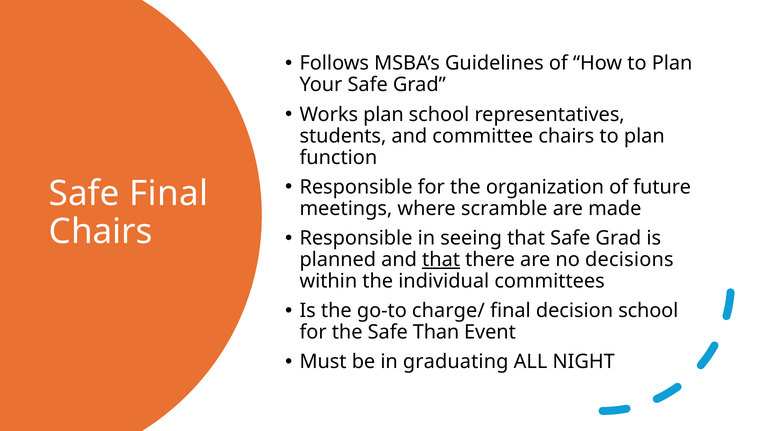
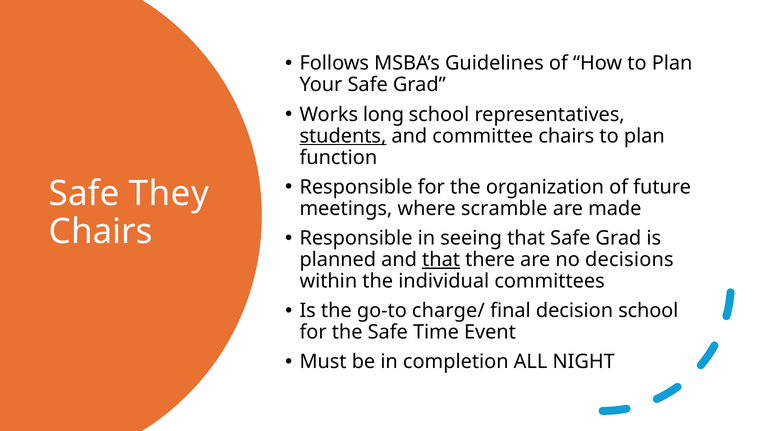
Works plan: plan -> long (383, 114)
students underline: none -> present (343, 136)
Safe Final: Final -> They (169, 193)
Than: Than -> Time (436, 332)
graduating: graduating -> completion (456, 362)
